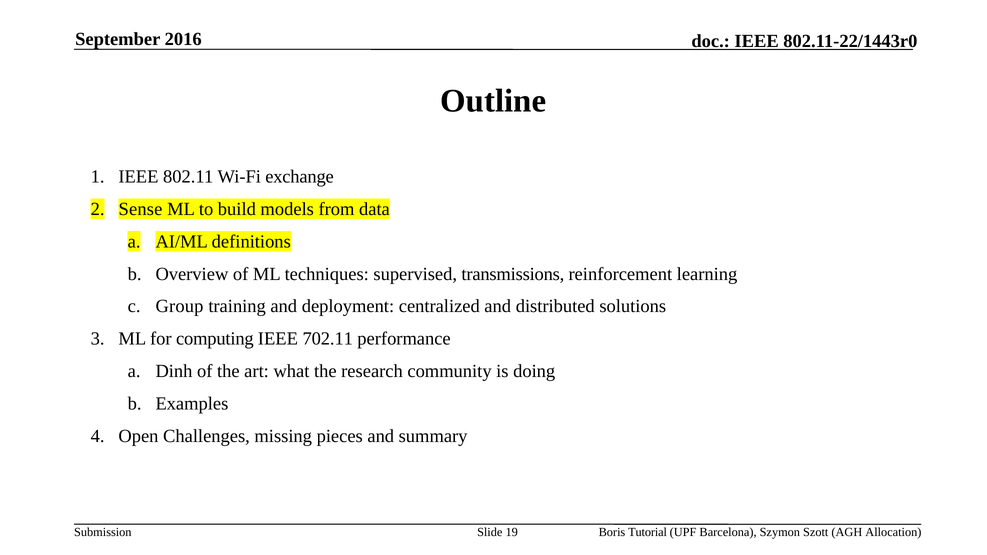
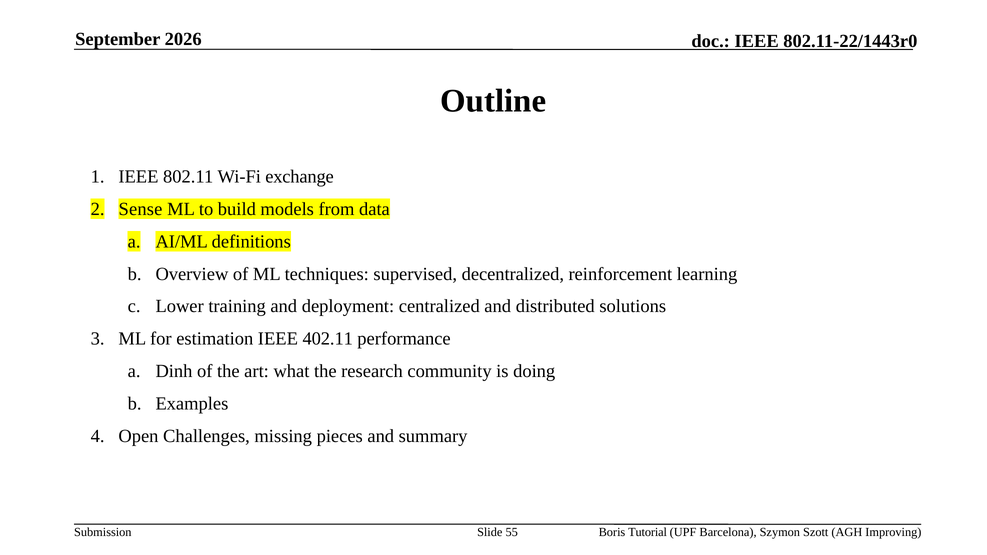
2016: 2016 -> 2026 (183, 39)
transmissions: transmissions -> decentralized (513, 274)
Group: Group -> Lower (180, 306)
computing: computing -> estimation (215, 339)
702.11: 702.11 -> 402.11 (328, 339)
19: 19 -> 55 (512, 532)
Allocation: Allocation -> Improving (893, 532)
